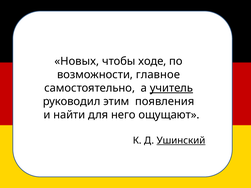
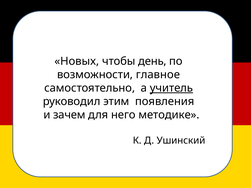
ходе: ходе -> день (152, 61)
найти: найти -> зачем (69, 115)
ощущают: ощущают -> методике (169, 115)
Ушинский underline: present -> none (181, 141)
